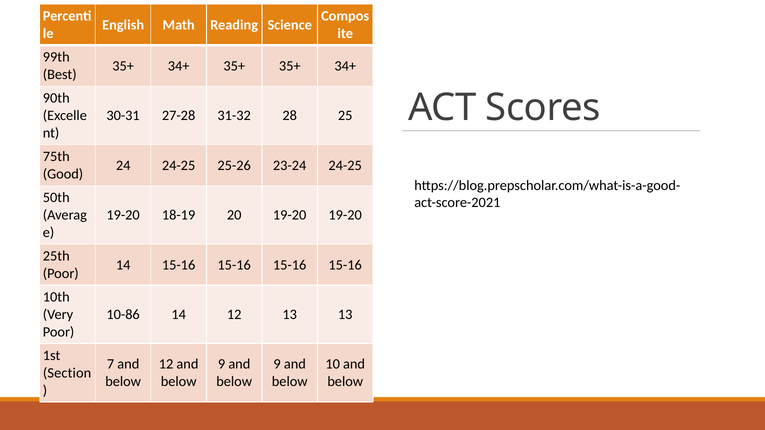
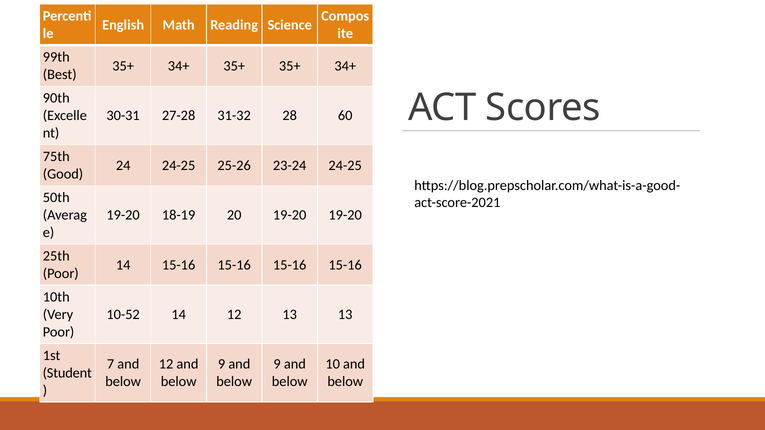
25: 25 -> 60 (345, 116)
10-86: 10-86 -> 10-52 (123, 315)
Section: Section -> Student (67, 373)
